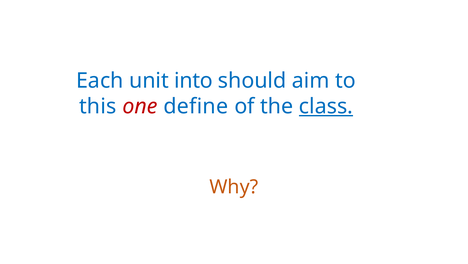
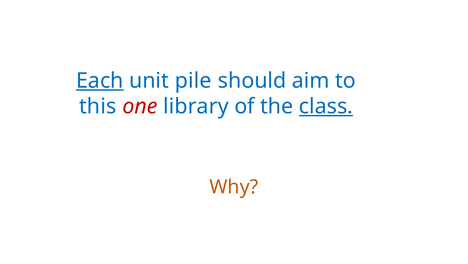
Each underline: none -> present (100, 80)
into: into -> pile (193, 80)
define: define -> library (196, 106)
